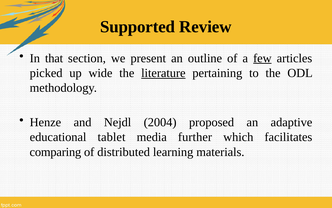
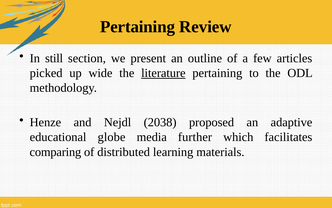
Supported: Supported -> Pertaining (138, 27)
that: that -> still (54, 58)
few underline: present -> none (262, 58)
2004: 2004 -> 2038 (160, 122)
tablet: tablet -> globe (112, 137)
